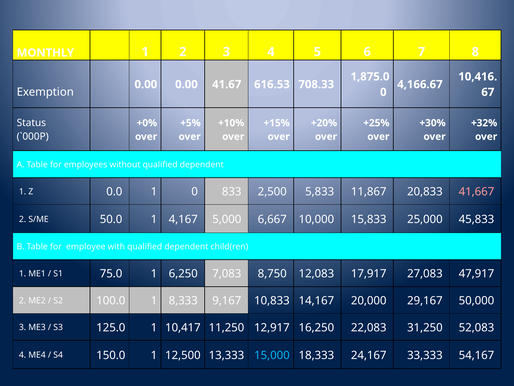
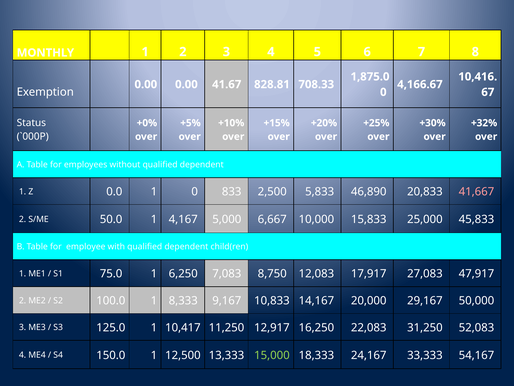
616.53: 616.53 -> 828.81 (272, 84)
11,867: 11,867 -> 46,890 (369, 191)
15,000 colour: light blue -> light green (272, 355)
